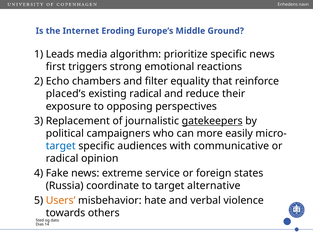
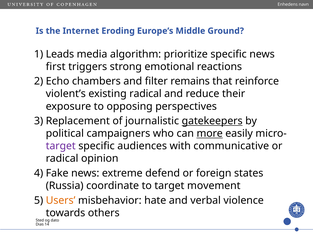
equality: equality -> remains (190, 81)
placed’s: placed’s -> violent’s (66, 94)
more underline: none -> present (210, 133)
target colour: blue -> purple (61, 146)
service: service -> defend (163, 173)
alternative: alternative -> movement (214, 186)
